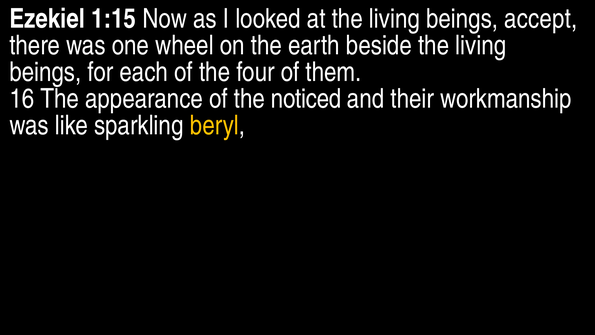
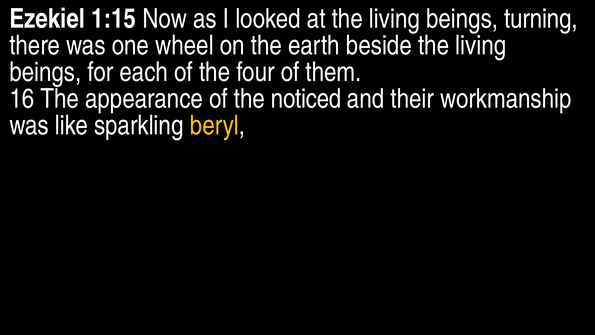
accept: accept -> turning (541, 19)
